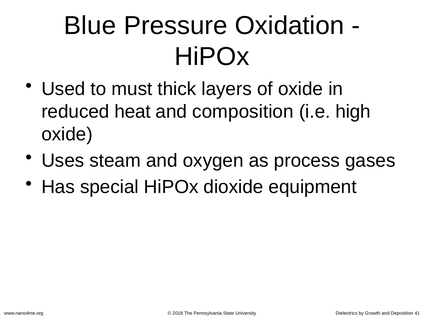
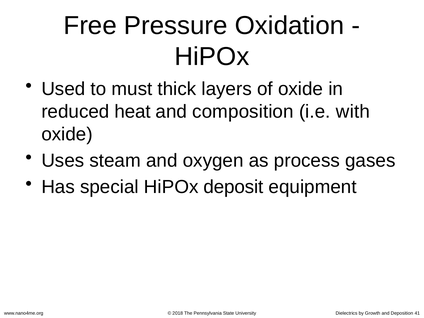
Blue: Blue -> Free (90, 26)
high: high -> with (353, 112)
dioxide: dioxide -> deposit (234, 187)
